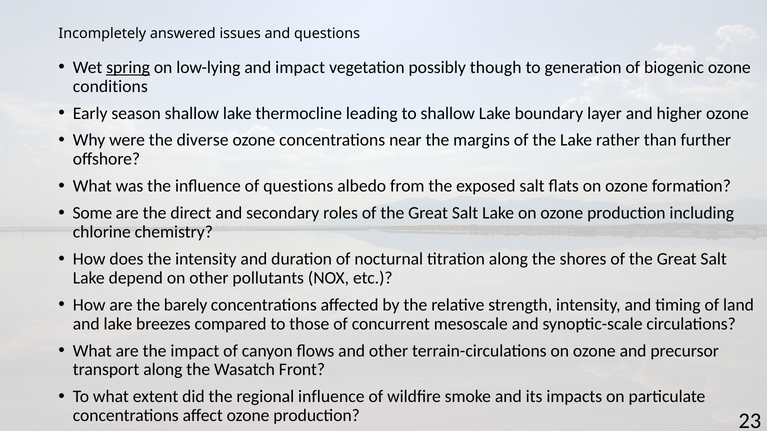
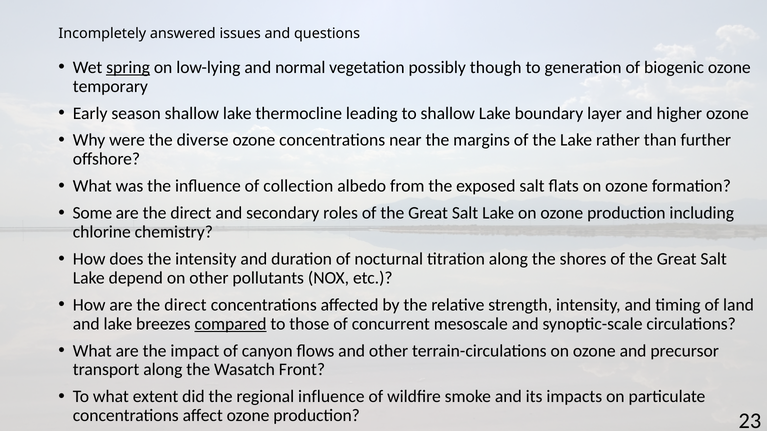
and impact: impact -> normal (300, 67)
conditions: conditions -> temporary (110, 86)
of questions: questions -> collection (298, 186)
How are the barely: barely -> direct (185, 305)
compared underline: none -> present (231, 324)
